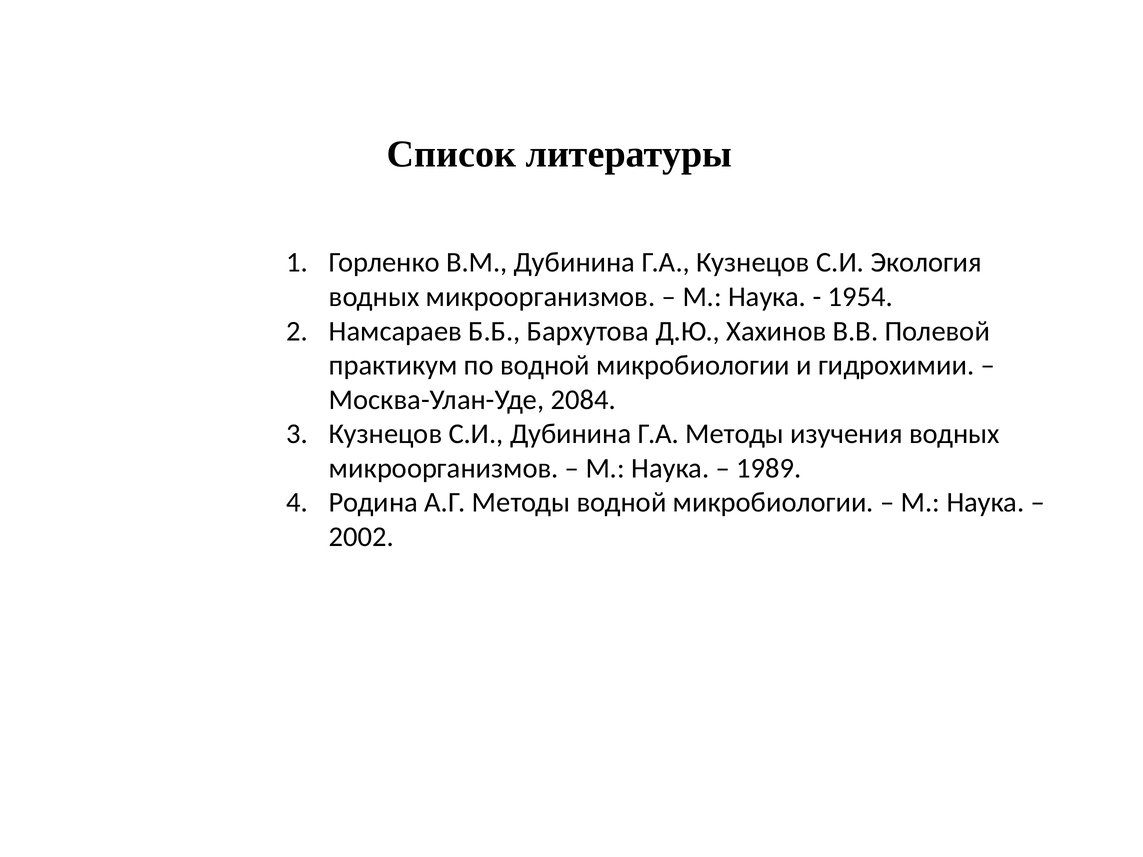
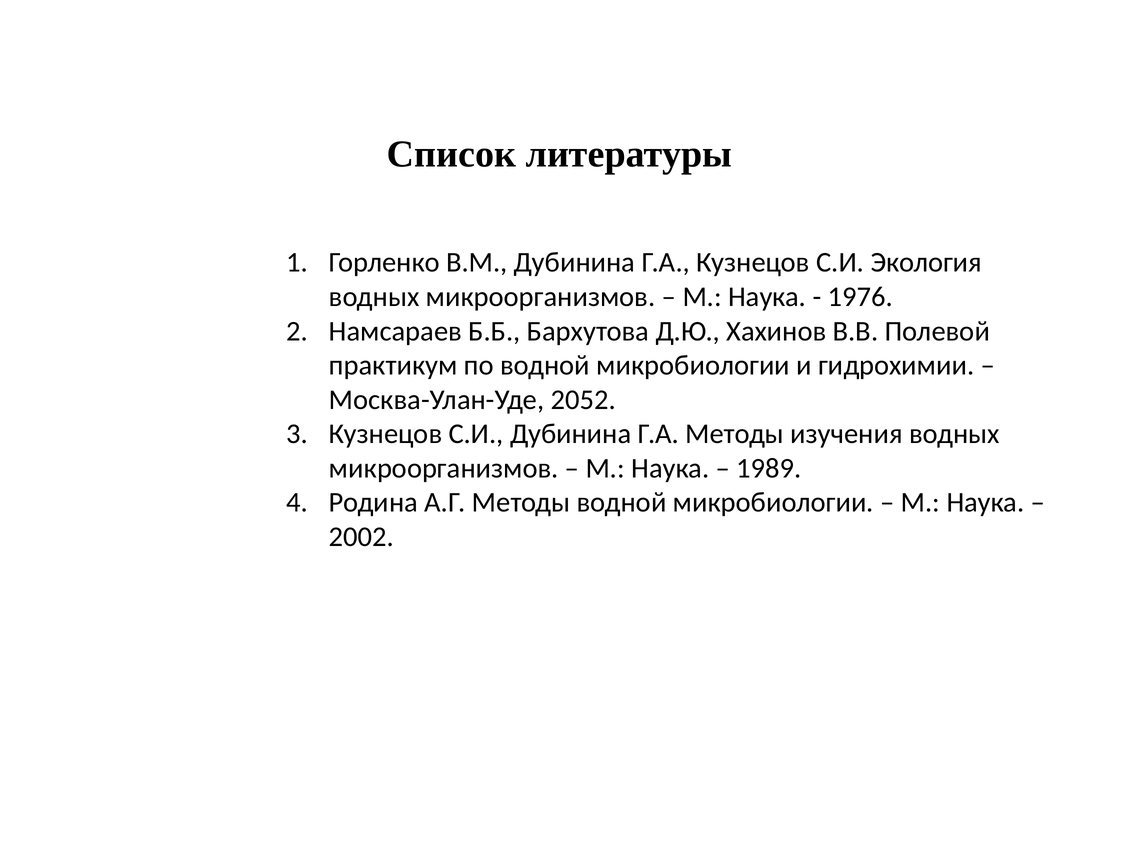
1954: 1954 -> 1976 (860, 297)
2084: 2084 -> 2052 (583, 400)
